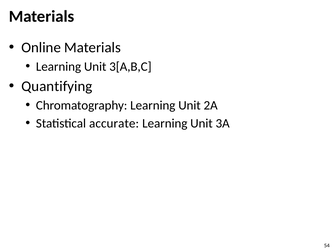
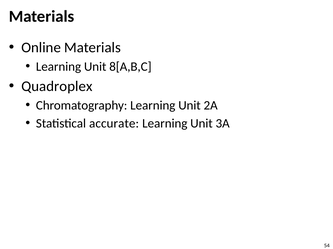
3[A,B,C: 3[A,B,C -> 8[A,B,C (130, 67)
Quantifying: Quantifying -> Quadroplex (57, 87)
